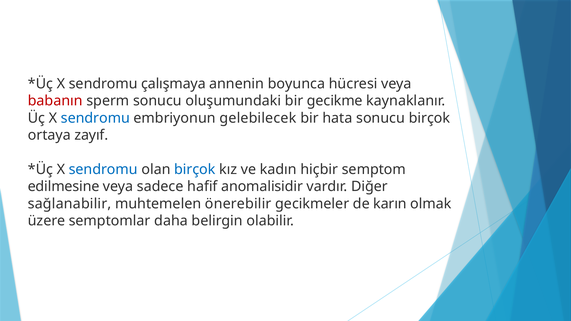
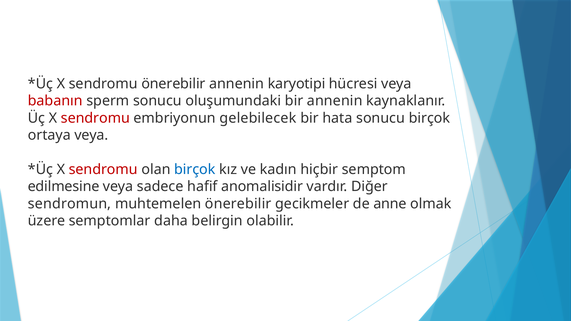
sendromu çalışmaya: çalışmaya -> önerebilir (173, 84)
boyunca: boyunca -> karyotipi (297, 84)
bir gecikme: gecikme -> annenin (335, 101)
sendromu colour: blue -> red (95, 118)
ortaya zayıf: zayıf -> veya (91, 135)
sendromu colour: blue -> red (103, 169)
sağlanabilir: sağlanabilir -> sendromun (70, 204)
karın: karın -> anne (390, 204)
